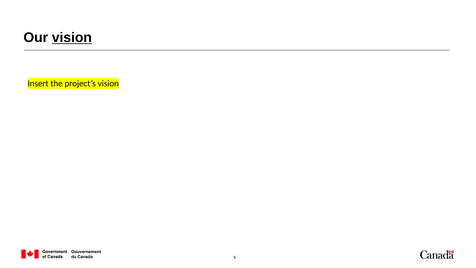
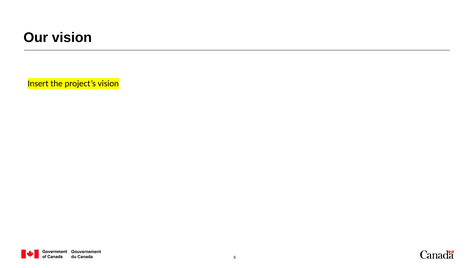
vision underline: present -> none (72, 38)
